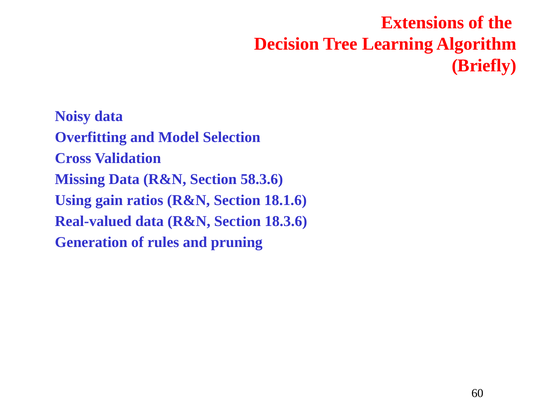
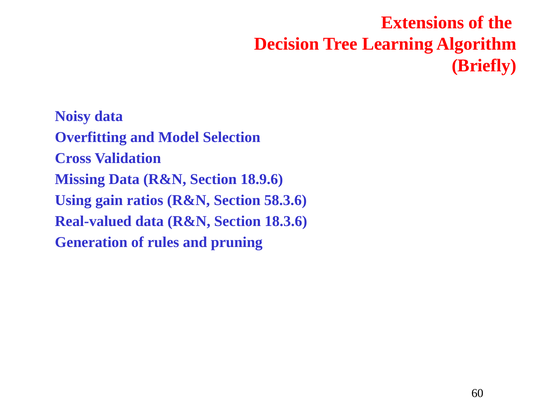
58.3.6: 58.3.6 -> 18.9.6 (262, 179)
18.1.6: 18.1.6 -> 58.3.6 (285, 200)
